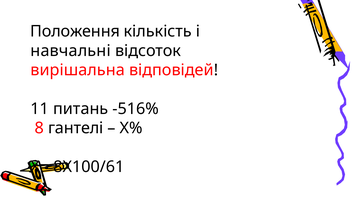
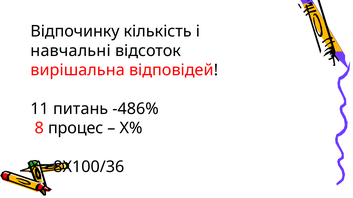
Положення: Положення -> Відпочинку (75, 31)
-516%: -516% -> -486% (136, 109)
гантелі: гантелі -> процес (76, 128)
8Х100/61: 8Х100/61 -> 8Х100/36 (89, 167)
